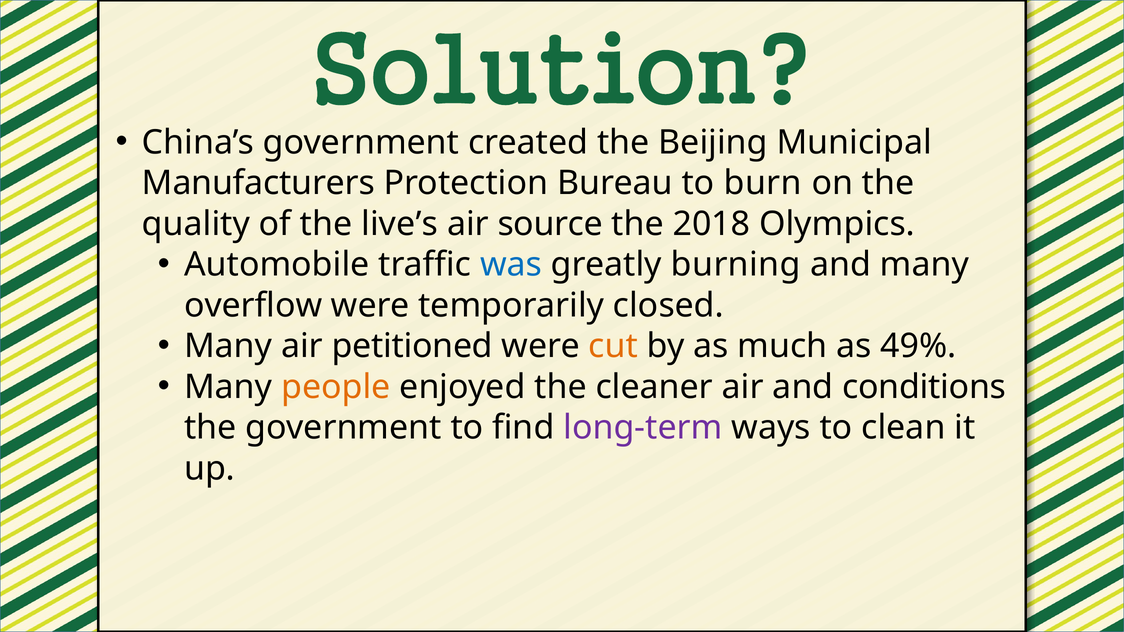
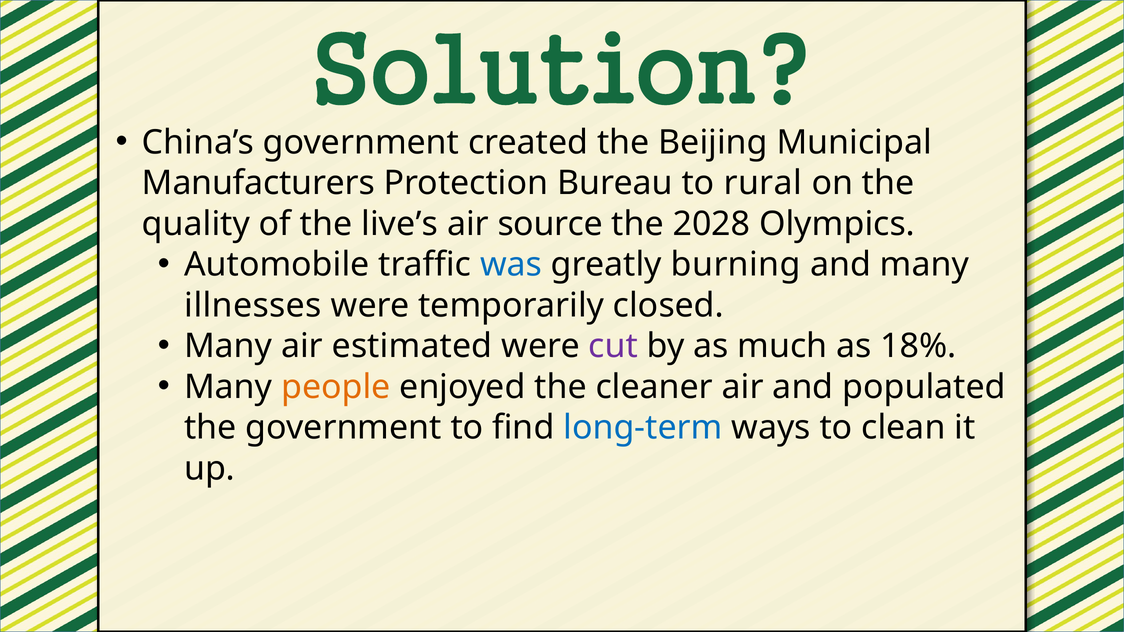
burn: burn -> rural (763, 183)
2018: 2018 -> 2028 (711, 224)
overflow: overflow -> illnesses (253, 306)
petitioned: petitioned -> estimated (412, 346)
cut colour: orange -> purple (613, 346)
49%: 49% -> 18% (918, 346)
conditions: conditions -> populated (924, 387)
long-term colour: purple -> blue (643, 428)
